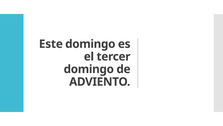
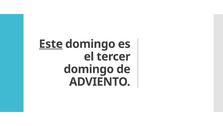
Este underline: none -> present (51, 44)
